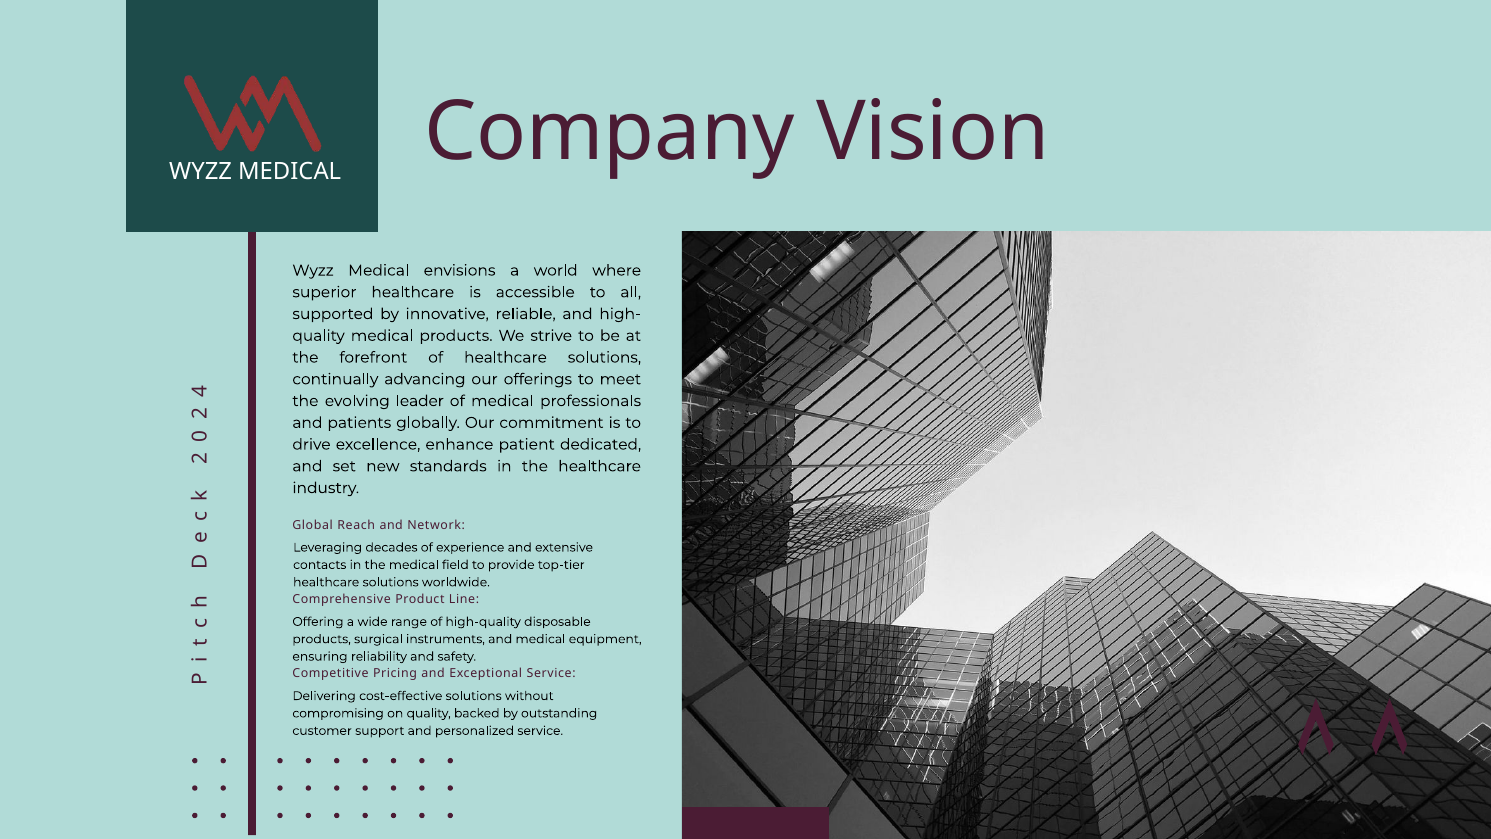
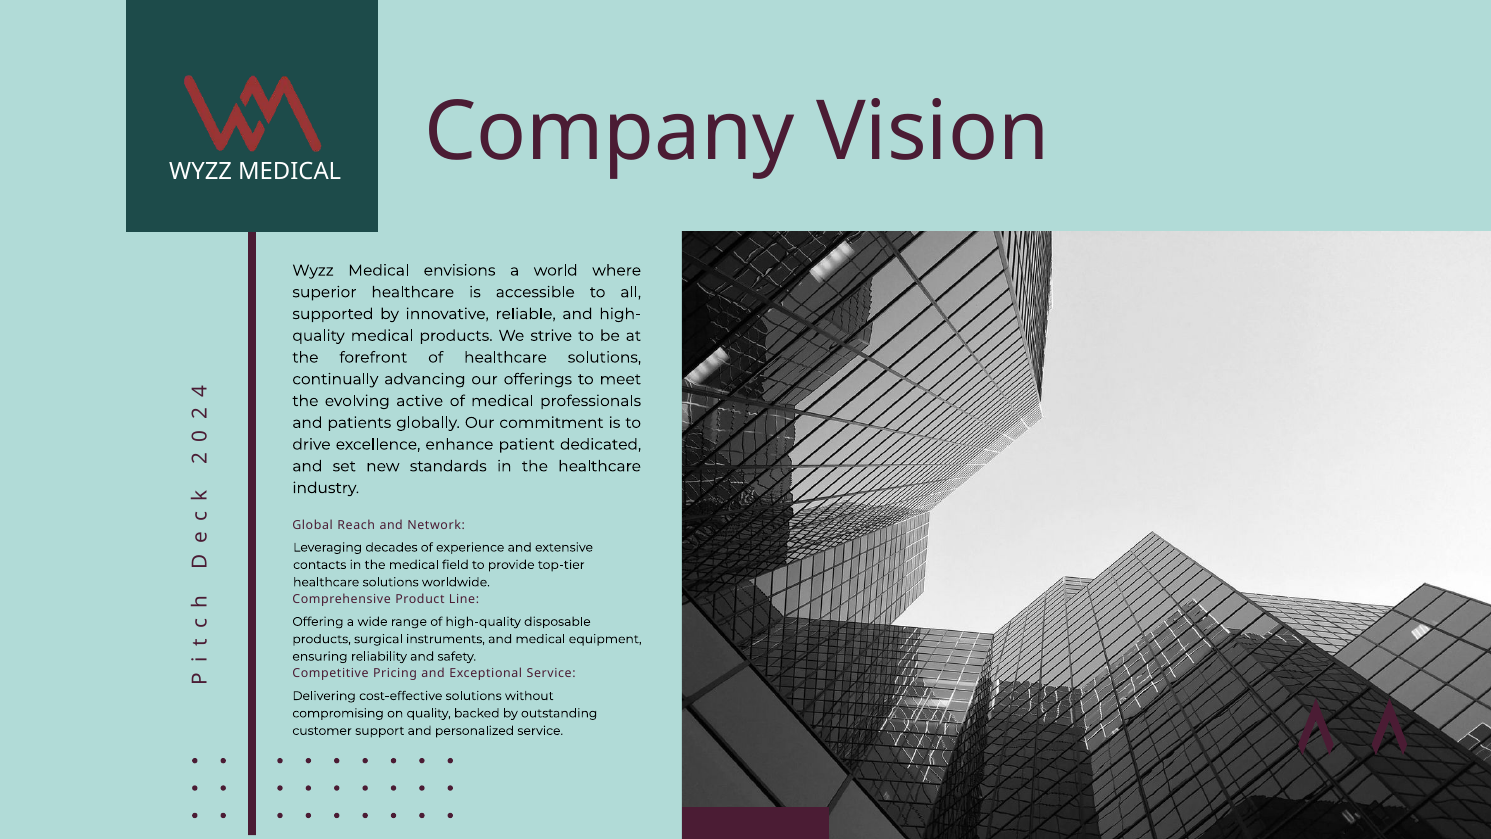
leader: leader -> active (420, 401)
